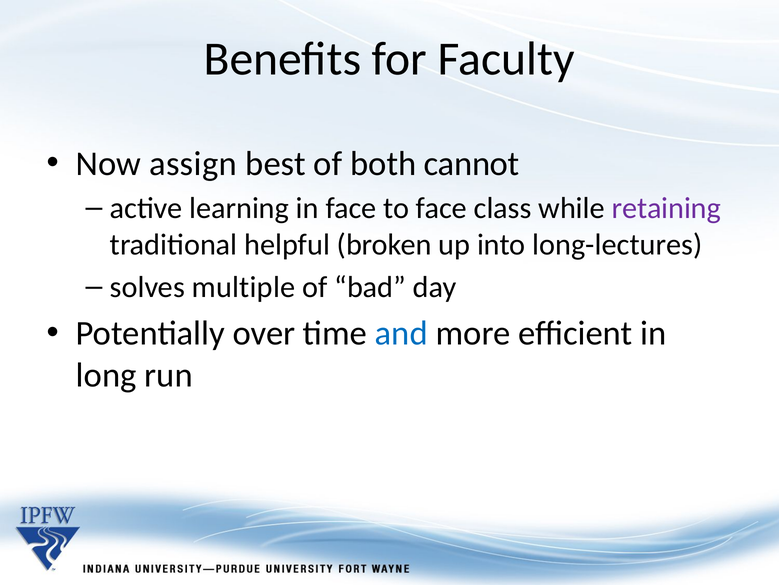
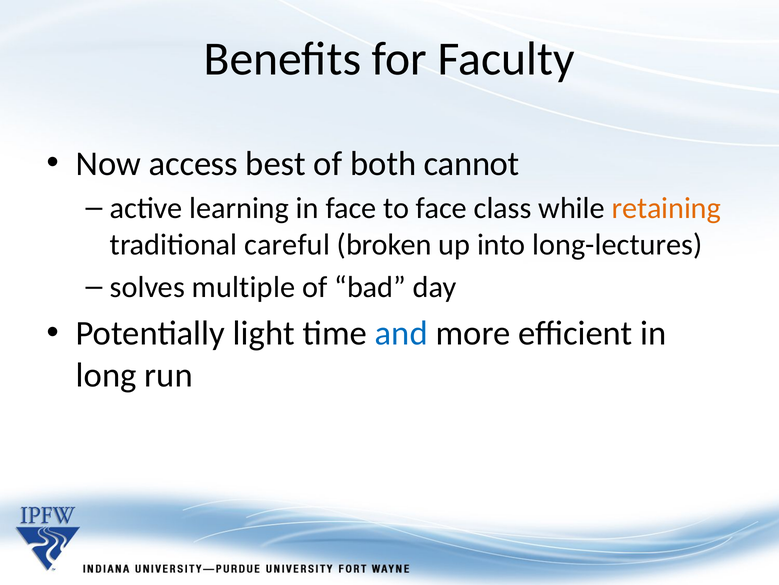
assign: assign -> access (193, 163)
retaining colour: purple -> orange (666, 208)
helpful: helpful -> careful (287, 244)
over: over -> light (264, 333)
